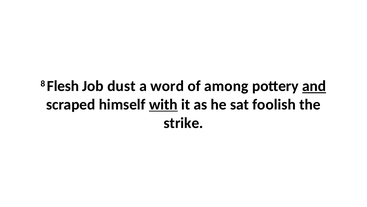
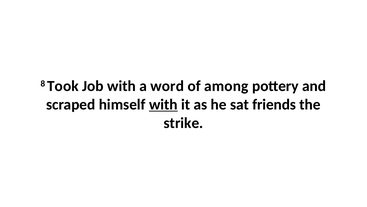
Flesh: Flesh -> Took (63, 86)
Job dust: dust -> with (122, 86)
and underline: present -> none (314, 86)
foolish: foolish -> friends (274, 104)
